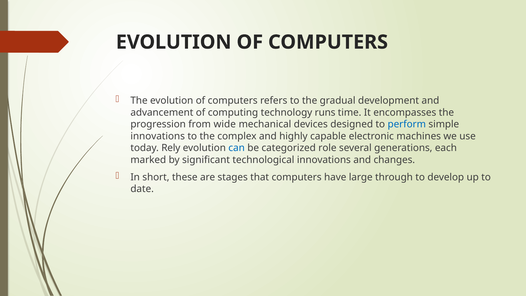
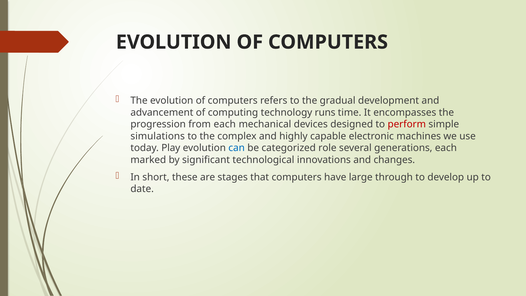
from wide: wide -> each (225, 124)
perform colour: blue -> red (407, 124)
innovations: innovations -> simulations (158, 136)
Rely: Rely -> Play (171, 148)
